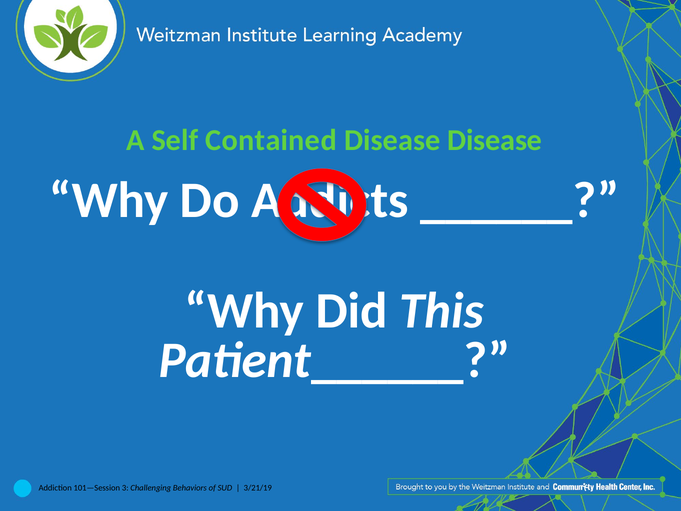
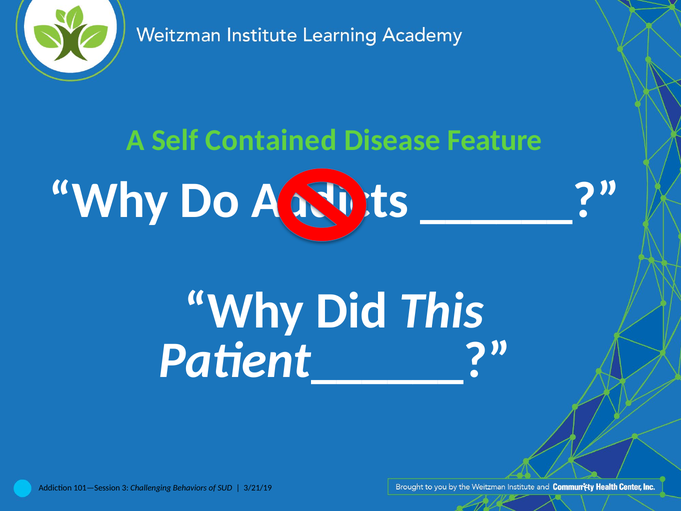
Disease Disease: Disease -> Feature (495, 140)
